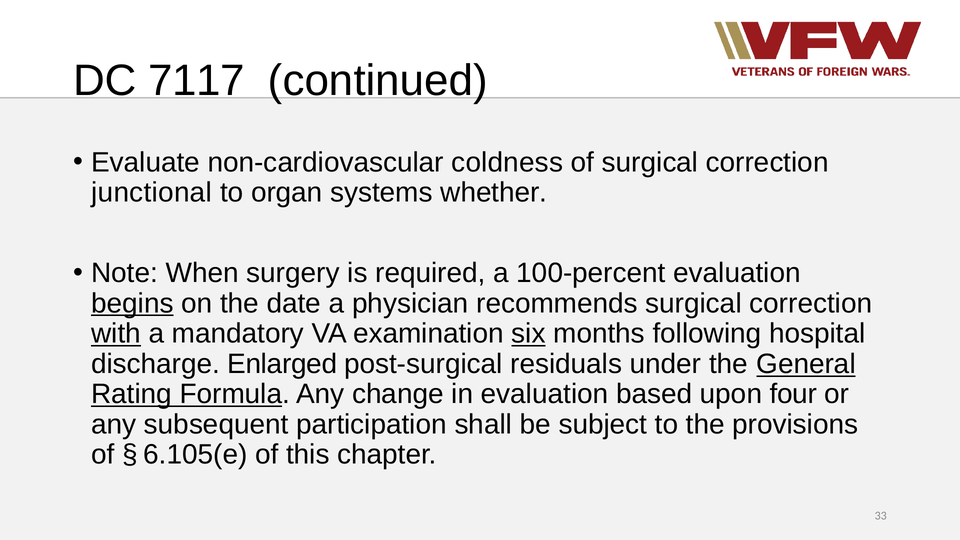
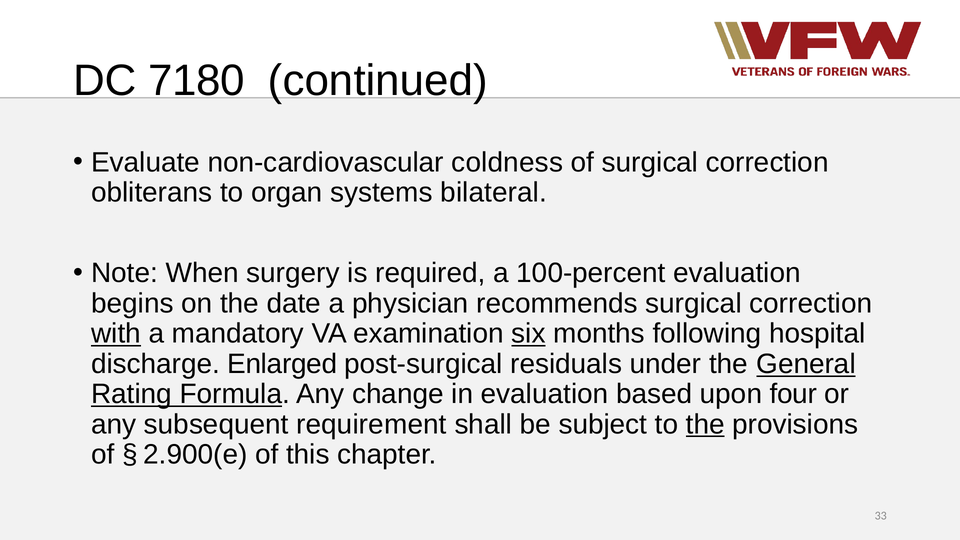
7117: 7117 -> 7180 (196, 81)
junctional: junctional -> obliterans (152, 193)
whether: whether -> bilateral (494, 193)
begins underline: present -> none (132, 303)
participation: participation -> requirement (371, 424)
the underline: none -> present (705, 424)
6.105(e: 6.105(e -> 2.900(e (195, 455)
